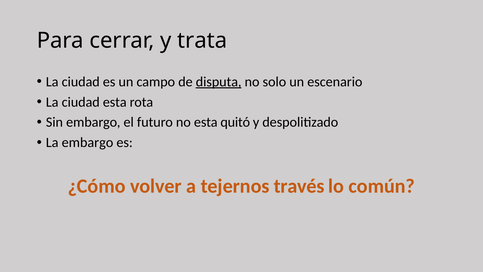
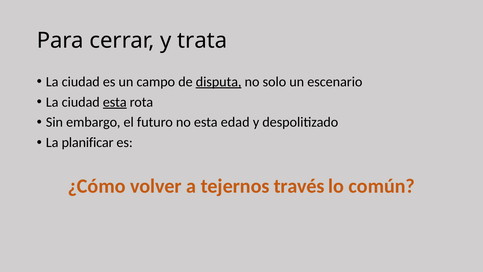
esta underline: none -> present (115, 102)
quitó: quitó -> edad (235, 122)
La embargo: embargo -> planificar (88, 142)
